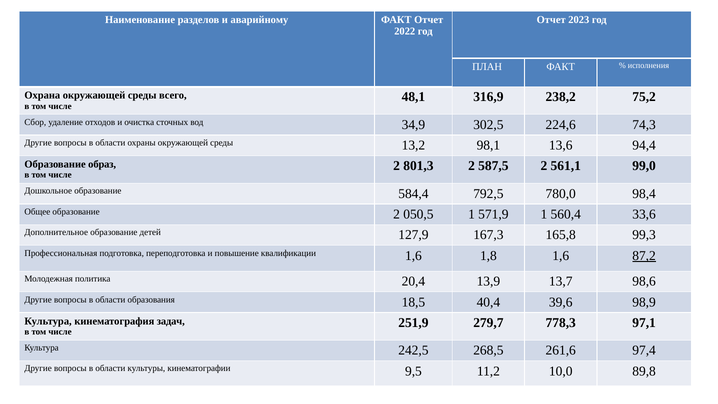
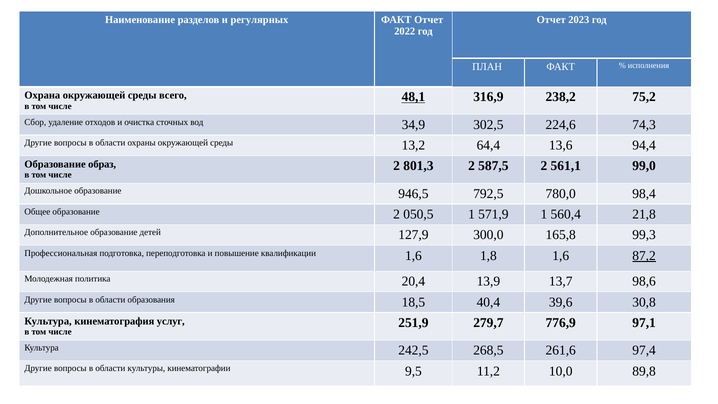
аварийному: аварийному -> регулярных (259, 20)
48,1 underline: none -> present (413, 97)
98,1: 98,1 -> 64,4 (488, 145)
584,4: 584,4 -> 946,5 (413, 194)
33,6: 33,6 -> 21,8 (644, 214)
167,3: 167,3 -> 300,0 (488, 235)
98,9: 98,9 -> 30,8 (644, 302)
задач: задач -> услуг (171, 321)
778,3: 778,3 -> 776,9 (561, 323)
